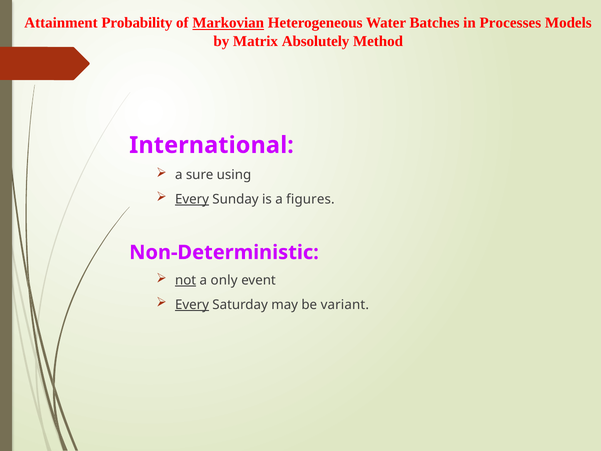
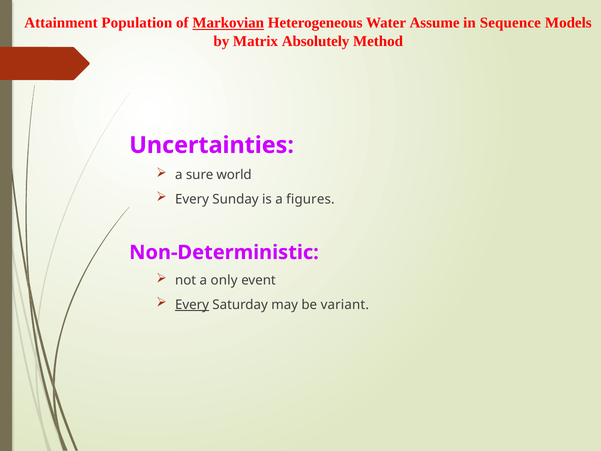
Probability: Probability -> Population (137, 23)
Batches: Batches -> Assume (435, 23)
Processes: Processes -> Sequence (510, 23)
International: International -> Uncertainties (212, 145)
using: using -> world (234, 175)
Every underline: present -> none (192, 199)
not underline: present -> none (186, 280)
